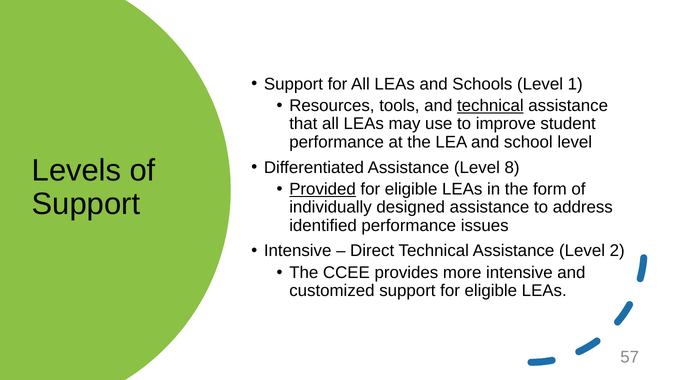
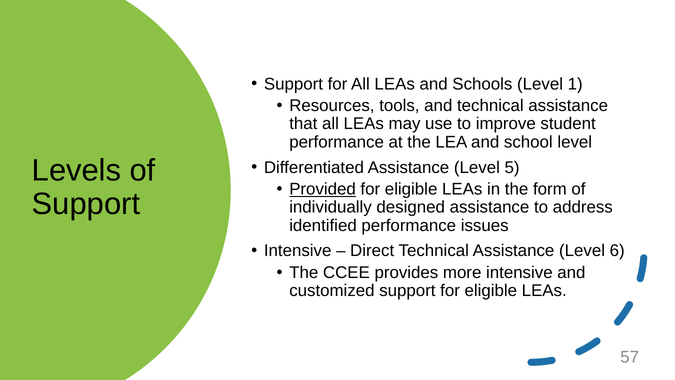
technical underline: present -> none (490, 106)
8: 8 -> 5 (512, 167)
2: 2 -> 6 (617, 251)
